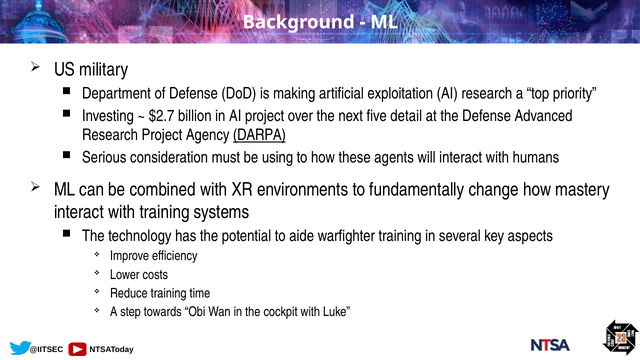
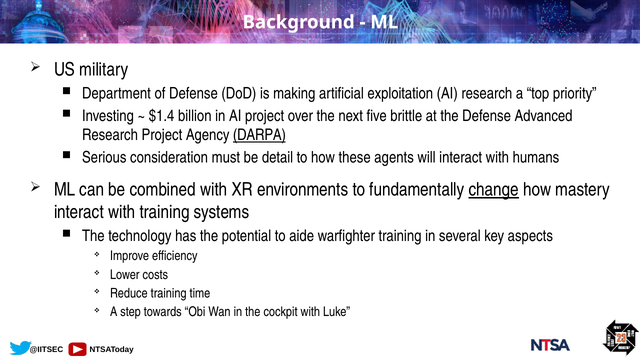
$2.7: $2.7 -> $1.4 (162, 116)
detail: detail -> brittle (406, 116)
using: using -> detail (277, 158)
change underline: none -> present (494, 190)
